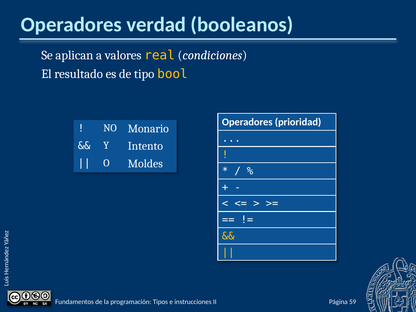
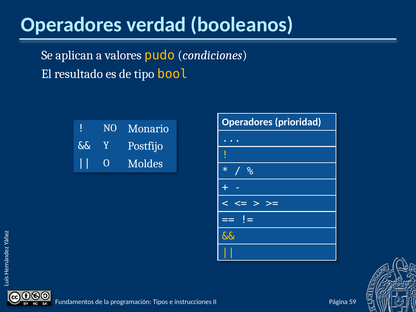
real: real -> pudo (160, 55)
Intento: Intento -> Postfijo (145, 146)
